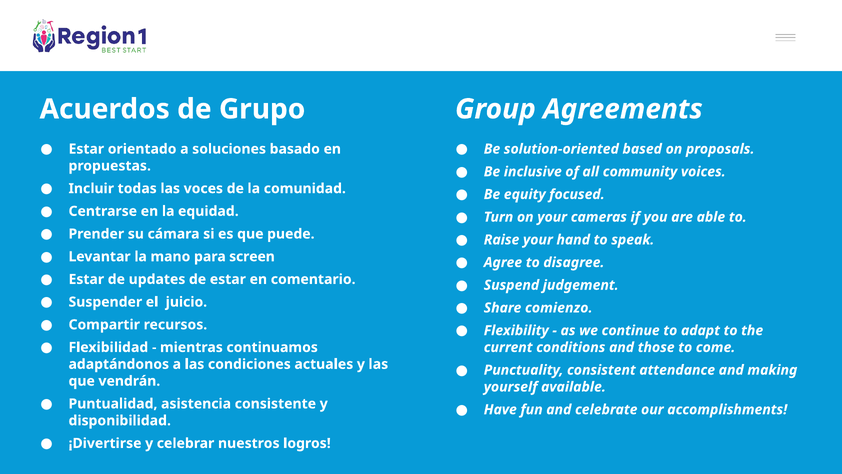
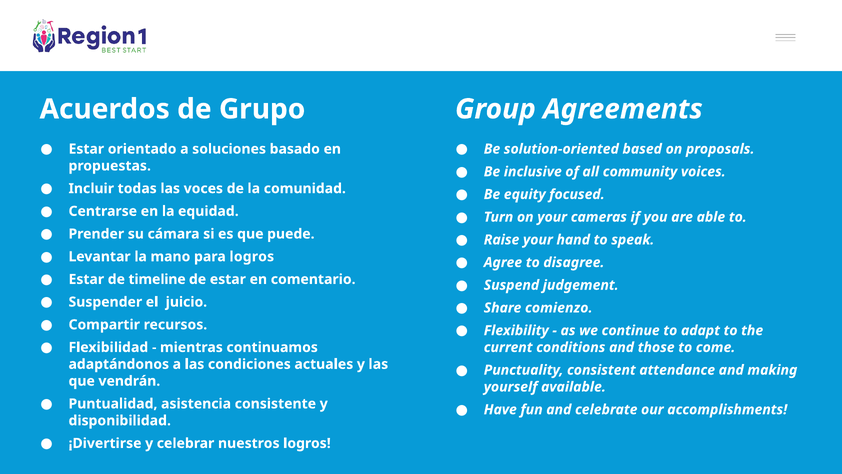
para screen: screen -> logros (252, 256)
updates: updates -> timeline (157, 279)
